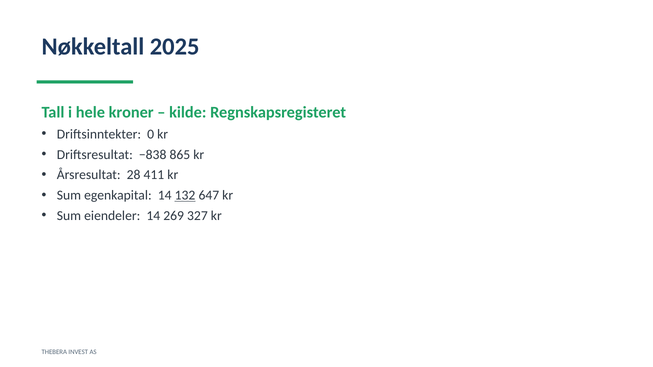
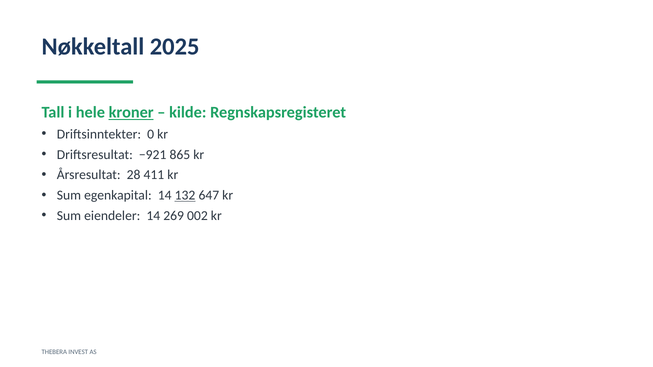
kroner underline: none -> present (131, 112)
−838: −838 -> −921 (153, 155)
327: 327 -> 002 (197, 216)
